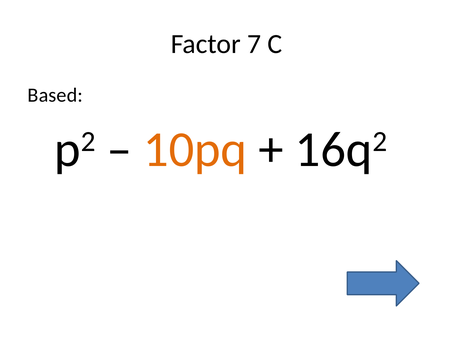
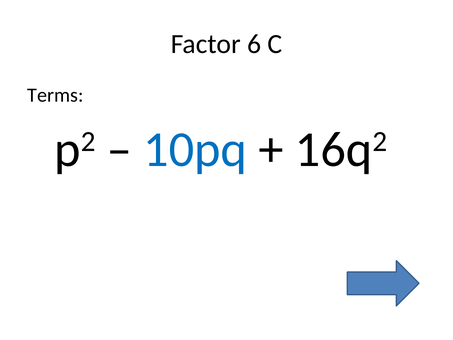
7: 7 -> 6 (254, 44)
Based: Based -> Terms (55, 95)
10pq colour: orange -> blue (195, 149)
